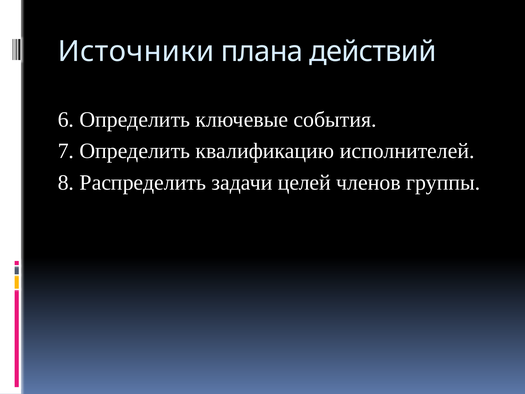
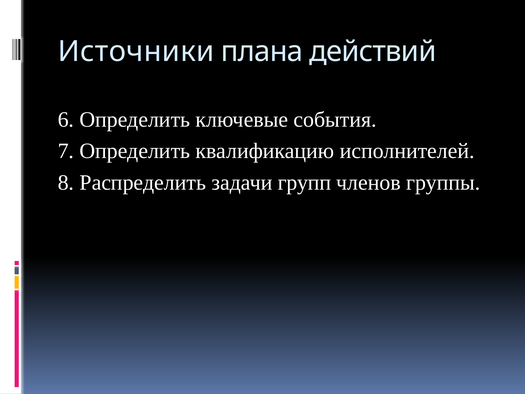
целей: целей -> групп (304, 182)
